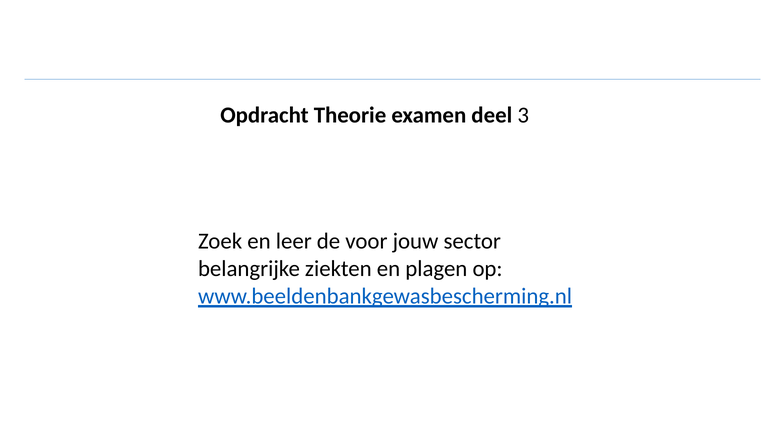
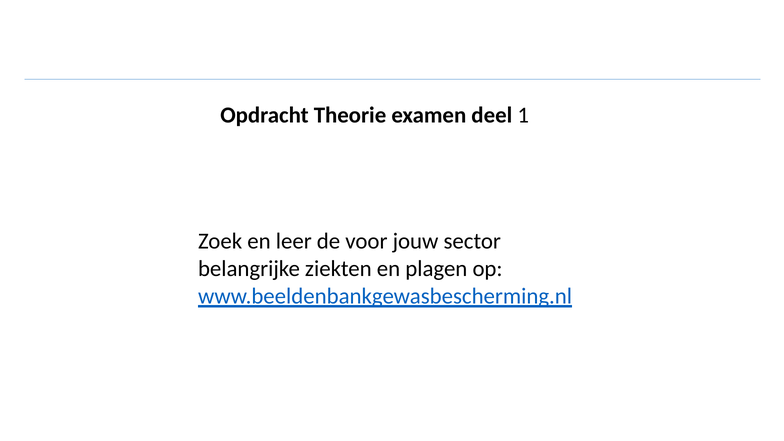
3: 3 -> 1 (523, 115)
